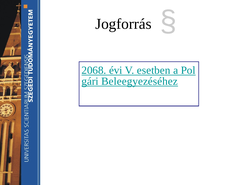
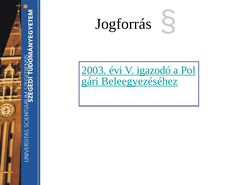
2068: 2068 -> 2003 (94, 70)
esetben: esetben -> igazodó (154, 70)
